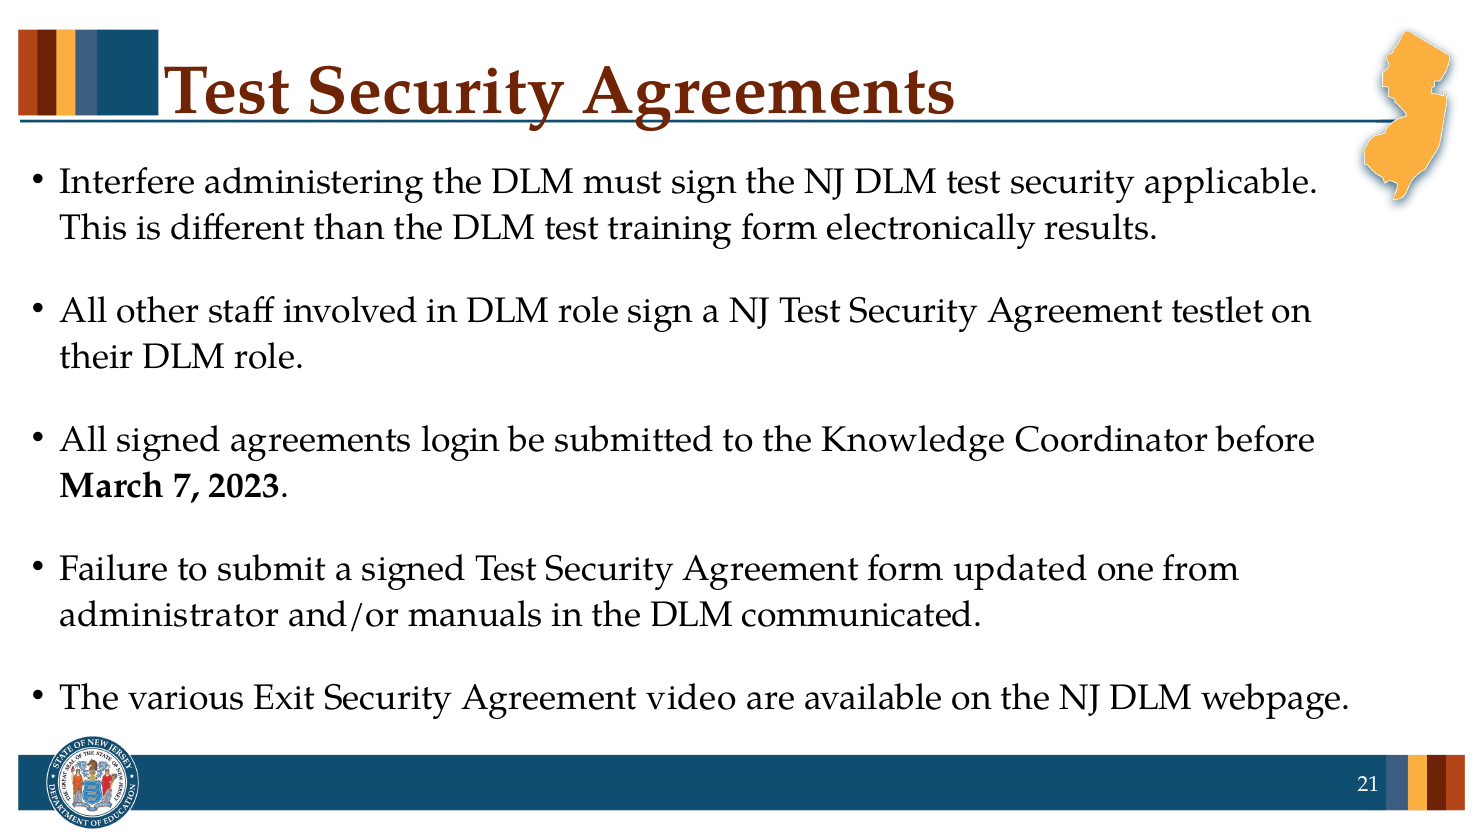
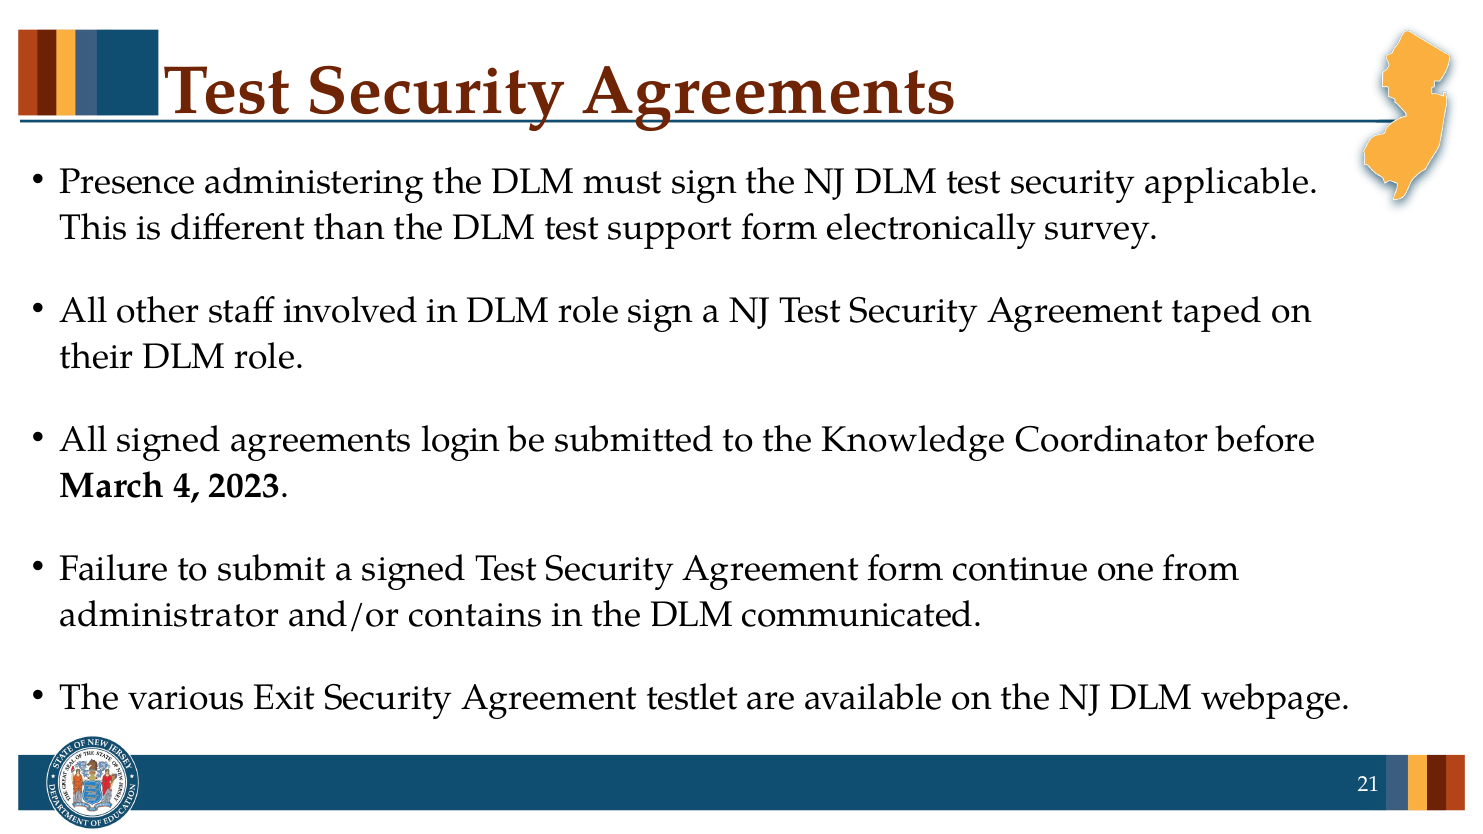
Interfere: Interfere -> Presence (128, 181)
training: training -> support (670, 227)
results: results -> survey (1102, 227)
testlet: testlet -> taped (1217, 310)
7: 7 -> 4 (187, 485)
updated: updated -> continue (1021, 569)
manuals: manuals -> contains (475, 615)
video: video -> testlet (692, 698)
